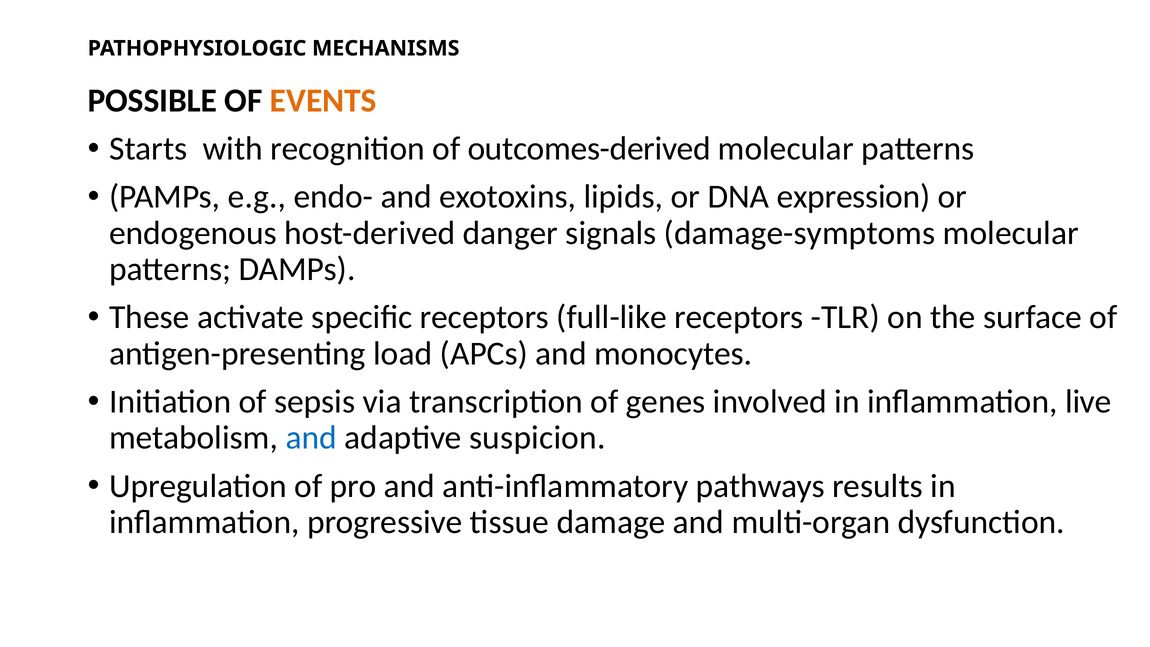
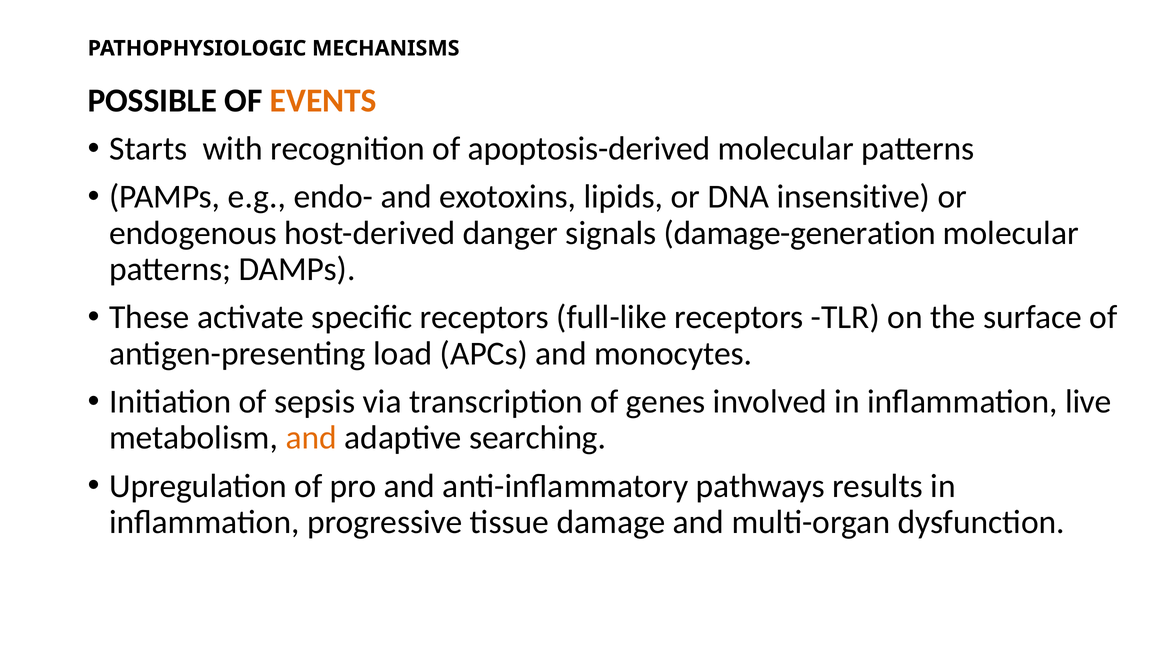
outcomes-derived: outcomes-derived -> apoptosis-derived (589, 149)
expression: expression -> insensitive (853, 197)
damage-symptoms: damage-symptoms -> damage-generation (800, 233)
and colour: blue -> orange (311, 438)
suspicion: suspicion -> searching (538, 438)
